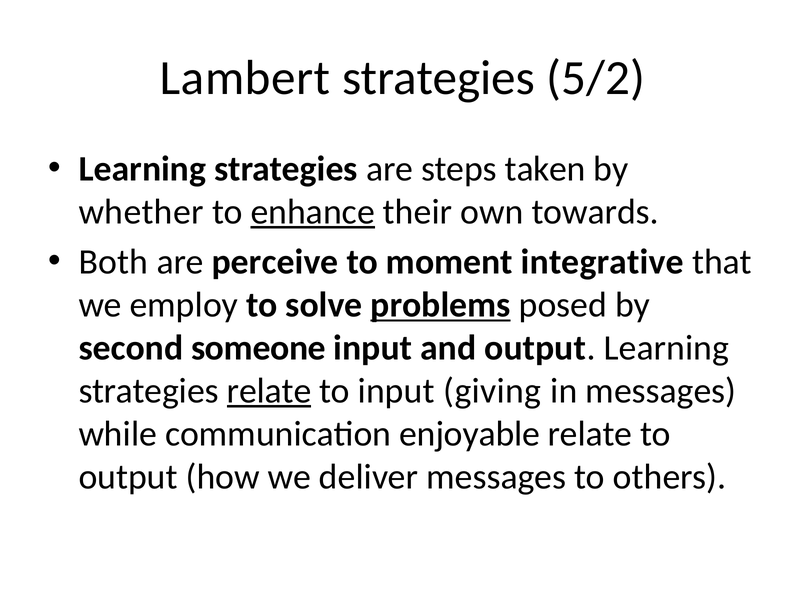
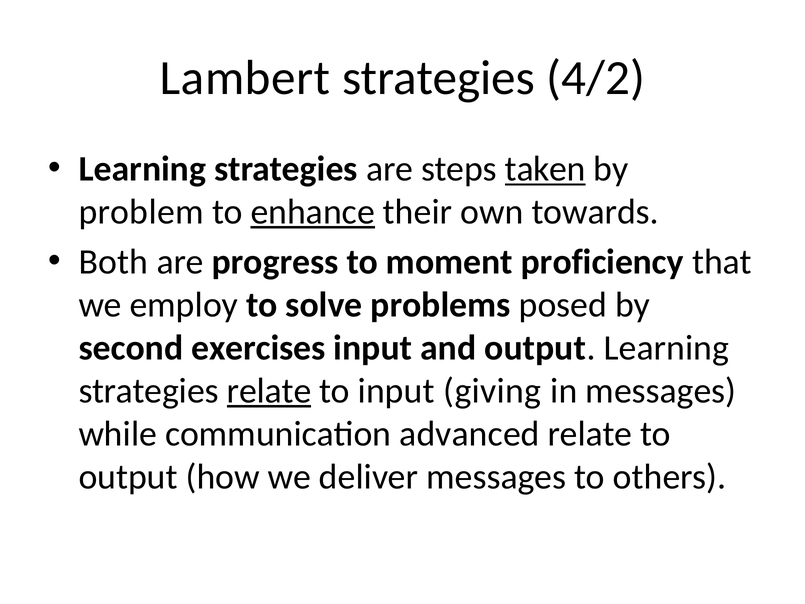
5/2: 5/2 -> 4/2 (596, 78)
taken underline: none -> present (545, 169)
whether: whether -> problem (141, 212)
perceive: perceive -> progress (275, 262)
integrative: integrative -> proficiency (602, 262)
problems underline: present -> none (441, 305)
someone: someone -> exercises (258, 348)
enjoyable: enjoyable -> advanced (470, 434)
